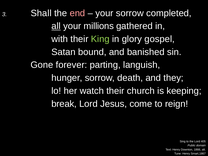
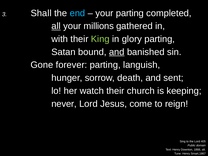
end colour: pink -> light blue (77, 13)
your sorrow: sorrow -> parting (130, 13)
glory gospel: gospel -> parting (160, 39)
and underline: none -> present (117, 52)
they: they -> sent (174, 78)
break: break -> never (64, 104)
